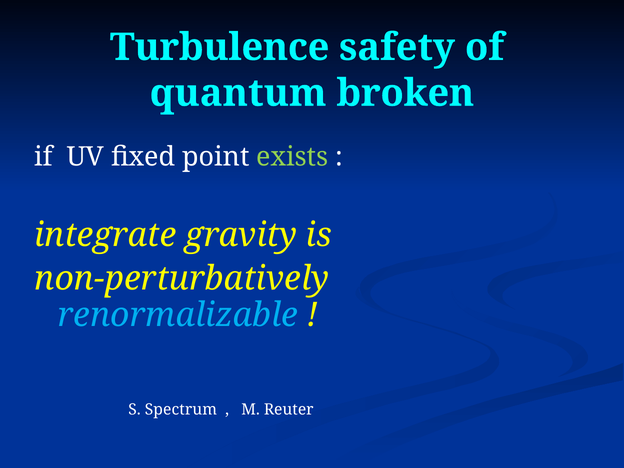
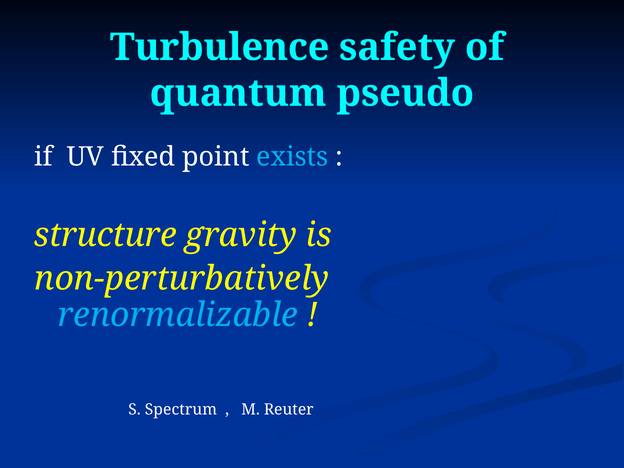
broken: broken -> pseudo (405, 93)
exists colour: light green -> light blue (292, 157)
integrate: integrate -> structure (105, 235)
